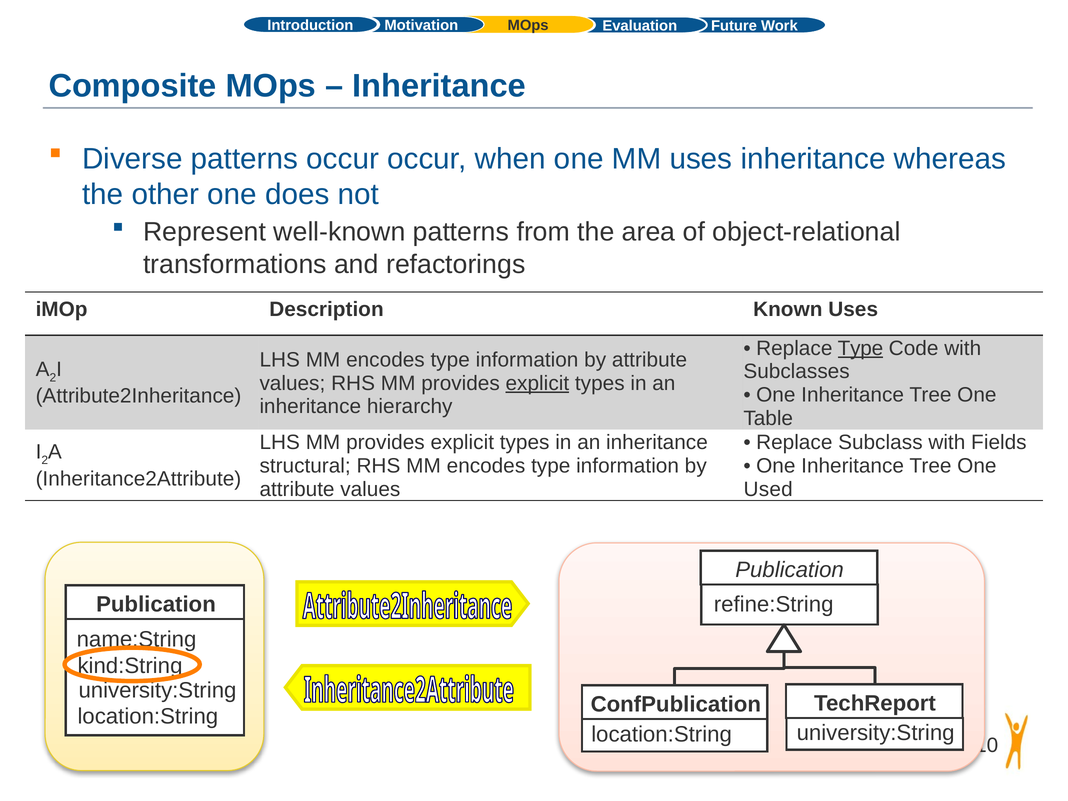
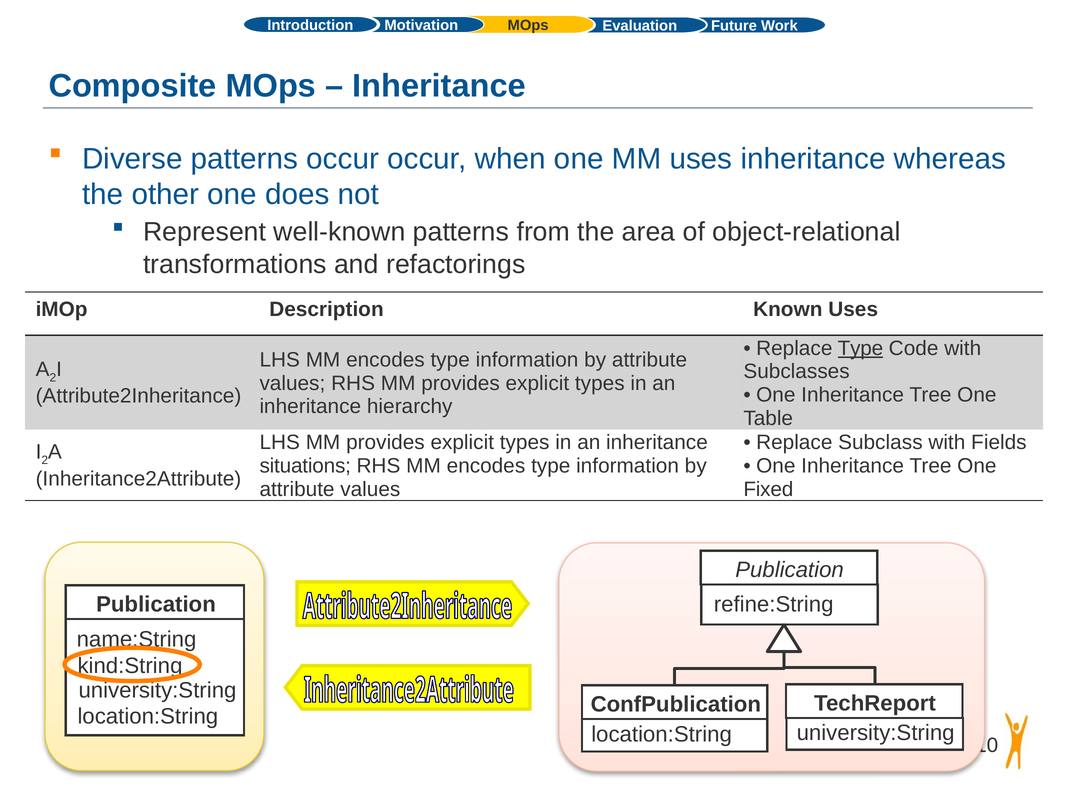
explicit underline: present -> none (537, 383)
structural: structural -> situations (305, 466)
Used: Used -> Fixed (768, 489)
